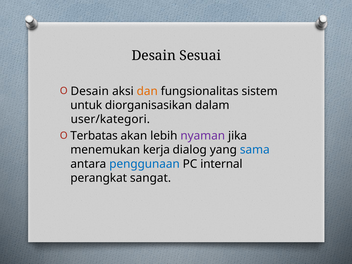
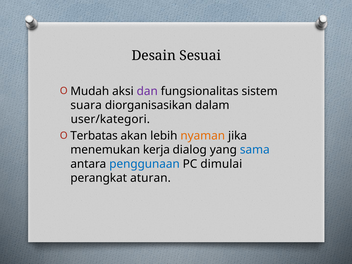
Desain: Desain -> Mudah (90, 91)
dan colour: orange -> purple (147, 91)
untuk: untuk -> suara (86, 105)
nyaman colour: purple -> orange (203, 136)
internal: internal -> dimulai (221, 164)
sangat: sangat -> aturan (150, 178)
